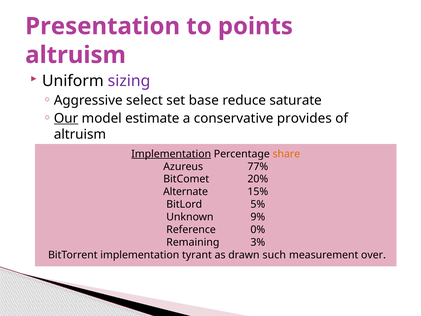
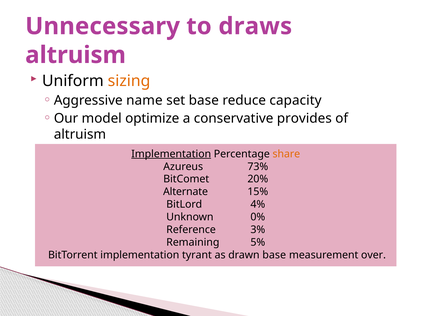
Presentation: Presentation -> Unnecessary (103, 26)
points: points -> draws (255, 26)
sizing colour: purple -> orange (129, 81)
select: select -> name (144, 100)
saturate: saturate -> capacity (296, 100)
Our underline: present -> none (66, 118)
estimate: estimate -> optimize (152, 118)
77%: 77% -> 73% (258, 166)
5%: 5% -> 4% (258, 204)
9%: 9% -> 0% (258, 217)
0%: 0% -> 3% (258, 230)
3%: 3% -> 5% (258, 242)
drawn such: such -> base (274, 255)
